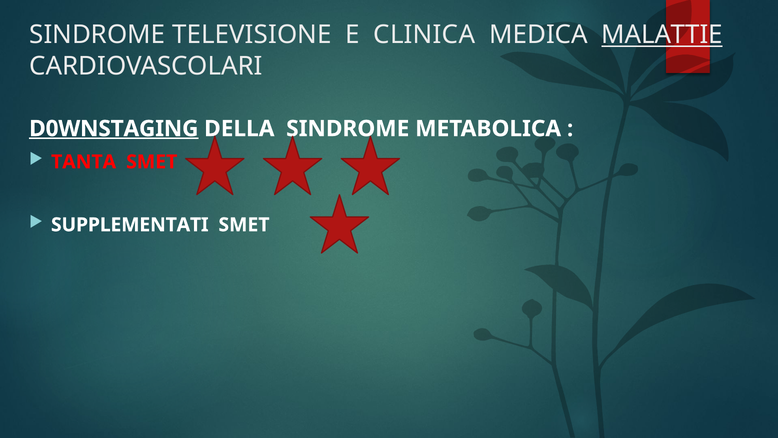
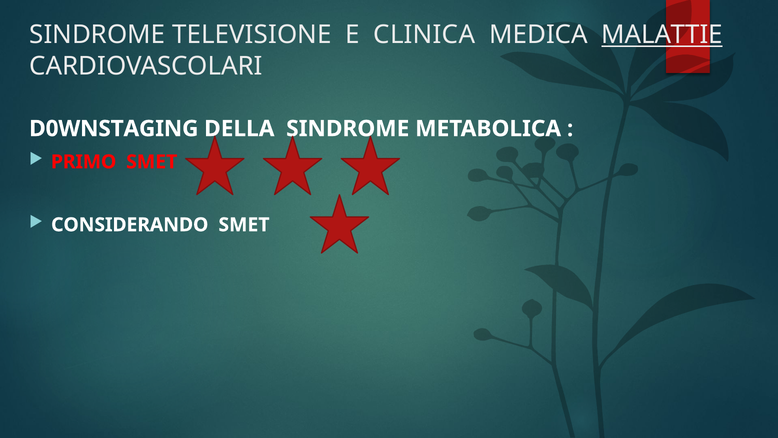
D0WNSTAGING underline: present -> none (114, 129)
TANTA: TANTA -> PRIMO (84, 162)
SUPPLEMENTATI: SUPPLEMENTATI -> CONSIDERANDO (130, 225)
